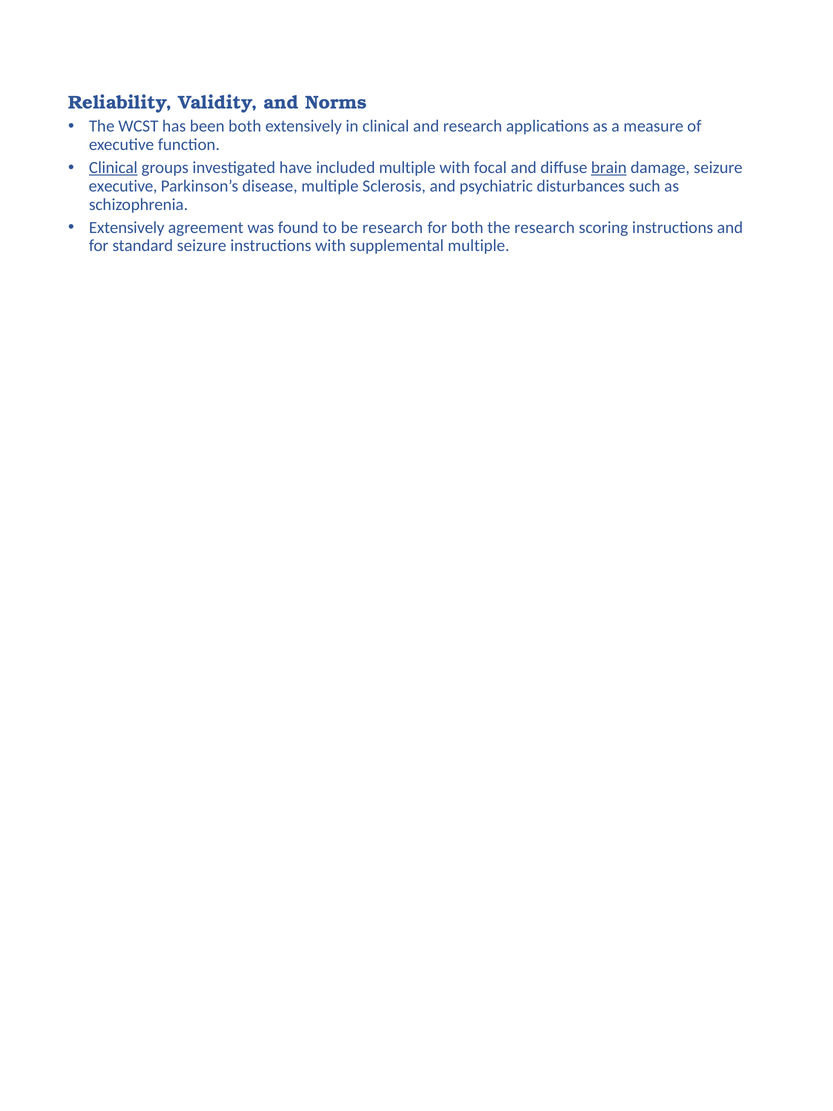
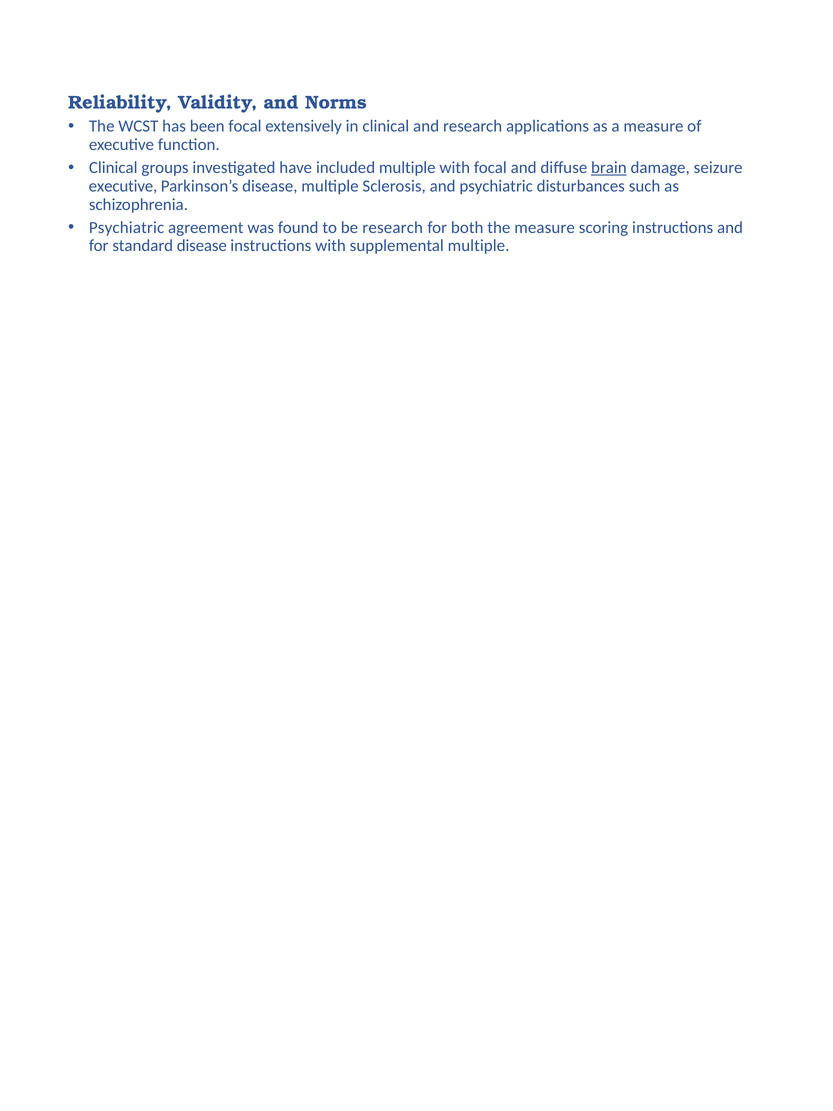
been both: both -> focal (245, 126)
Clinical underline: present -> none (113, 168)
Extensively: Extensively -> Psychiatric (127, 227)
the research: research -> measure (545, 227)
standard seizure: seizure -> disease (202, 246)
